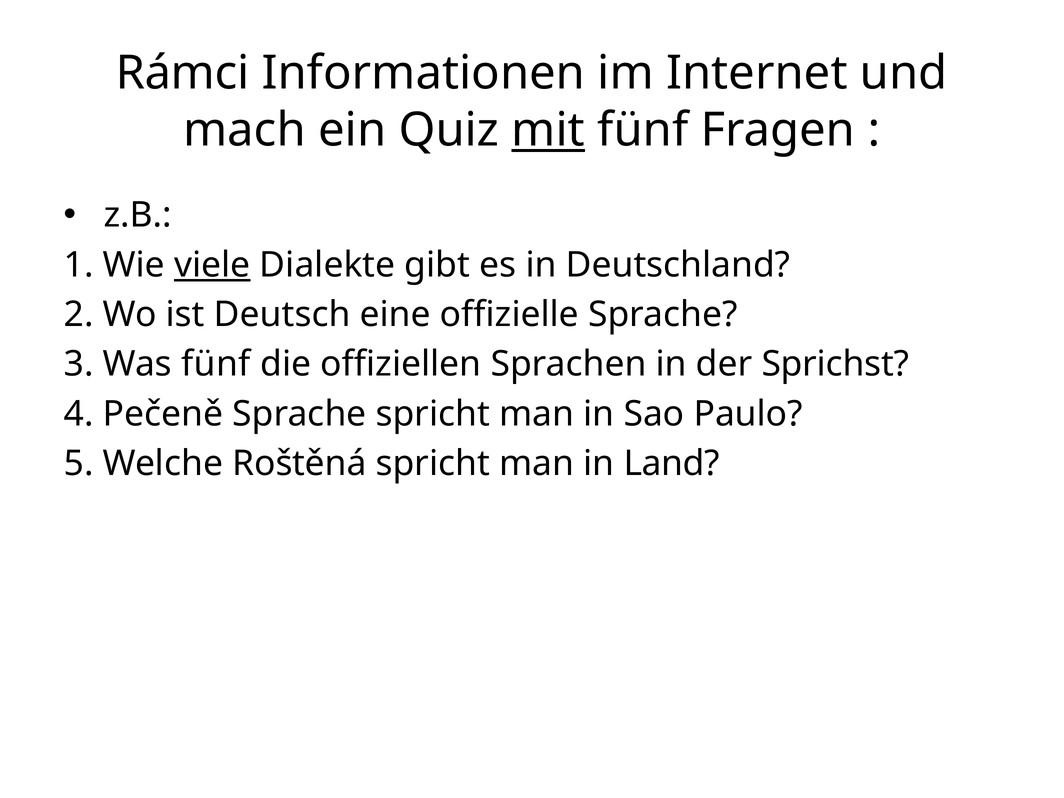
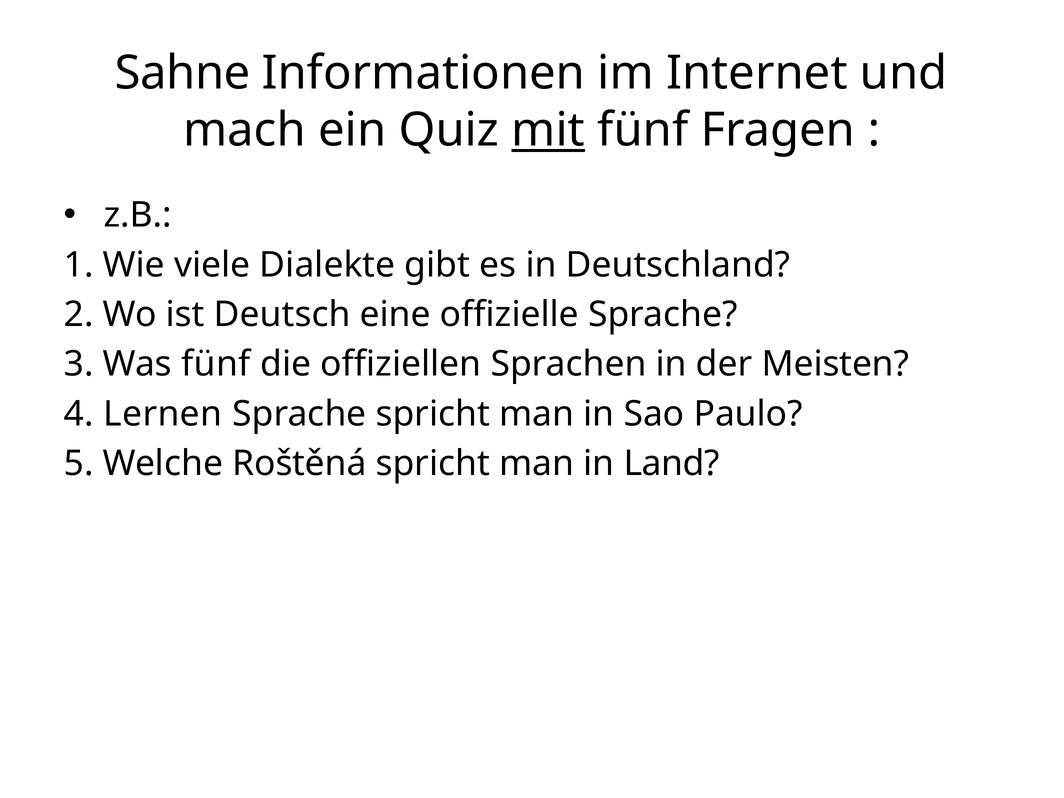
Rámci: Rámci -> Sahne (183, 73)
viele underline: present -> none (212, 265)
Sprichst: Sprichst -> Meisten (835, 364)
Pečeně: Pečeně -> Lernen (163, 414)
